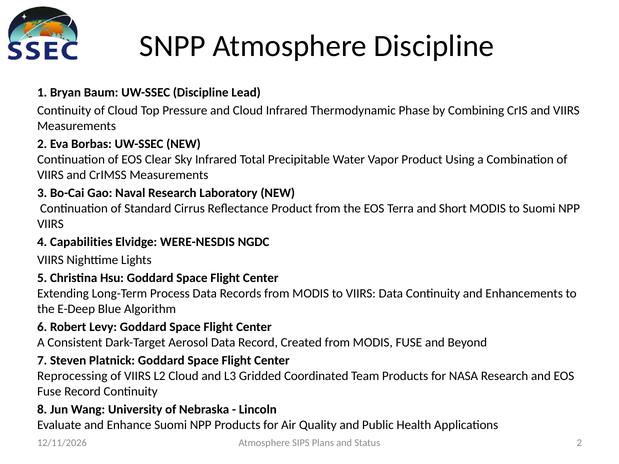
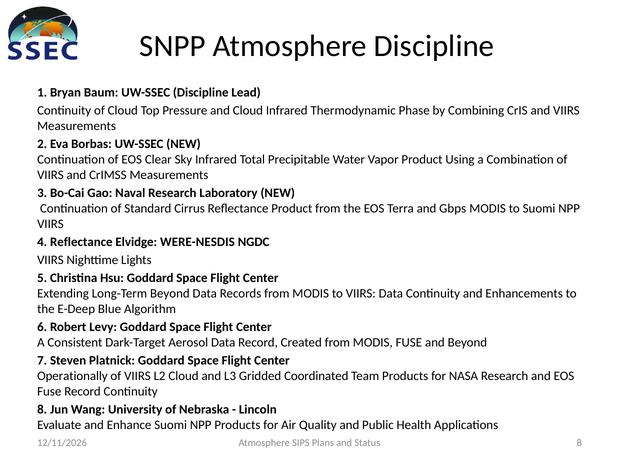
Short: Short -> Gbps (453, 208)
4 Capabilities: Capabilities -> Reflectance (81, 242)
Long-Term Process: Process -> Beyond (170, 294)
Reprocessing: Reprocessing -> Operationally (72, 376)
Status 2: 2 -> 8 (579, 443)
